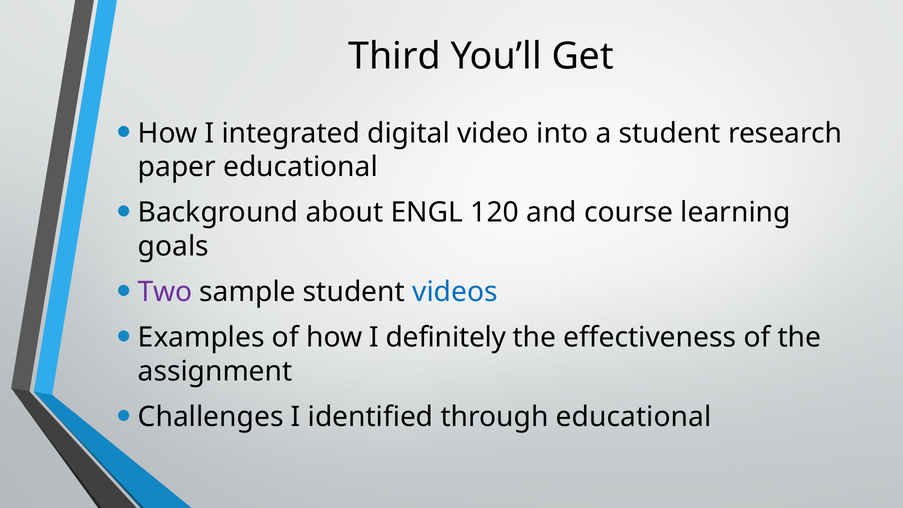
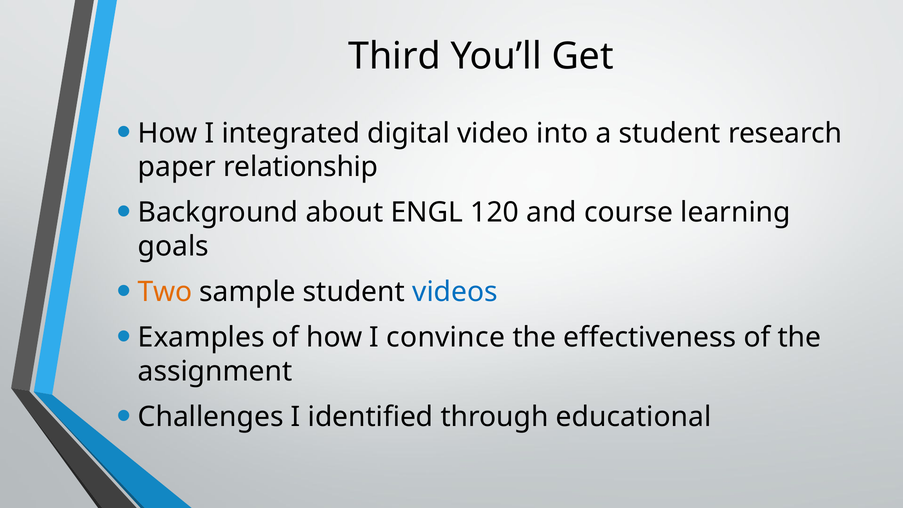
paper educational: educational -> relationship (301, 167)
Two colour: purple -> orange (165, 292)
definitely: definitely -> convince (446, 338)
